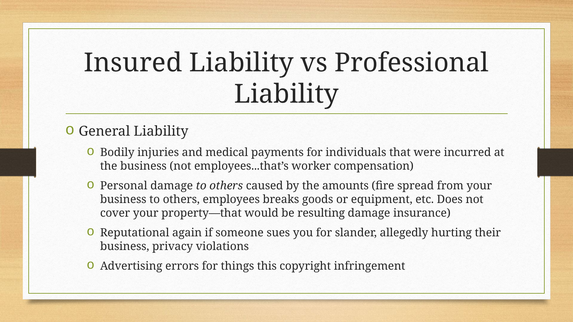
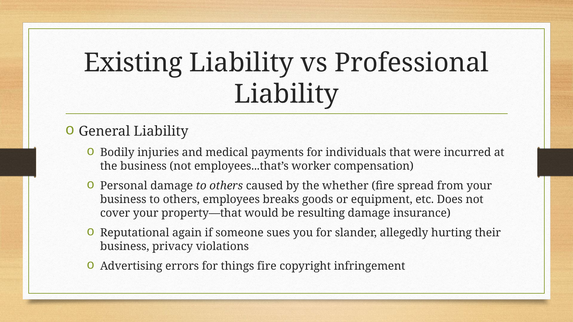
Insured: Insured -> Existing (133, 63)
amounts: amounts -> whether (345, 186)
things this: this -> fire (267, 266)
